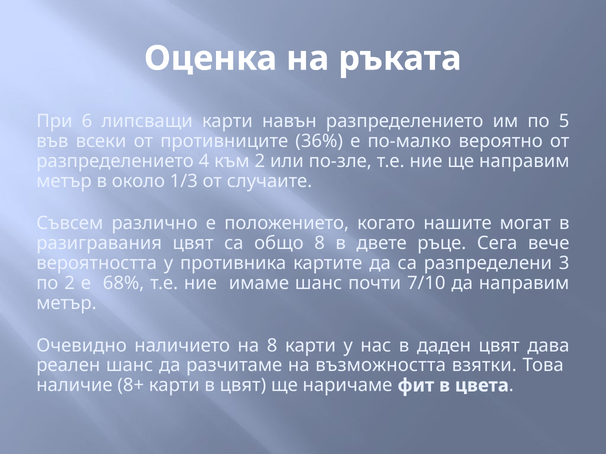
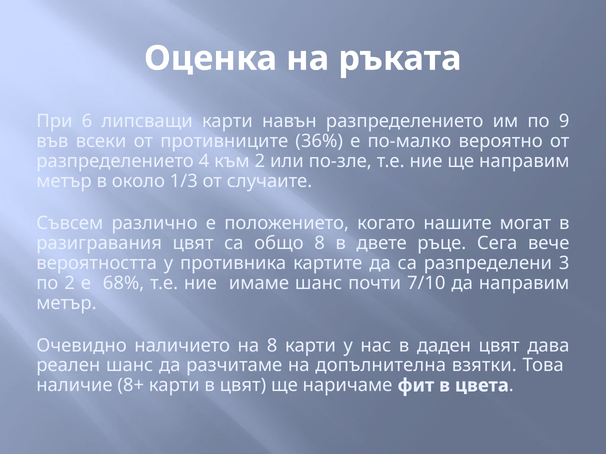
5: 5 -> 9 (564, 121)
възможността: възможността -> допълнителна (381, 366)
